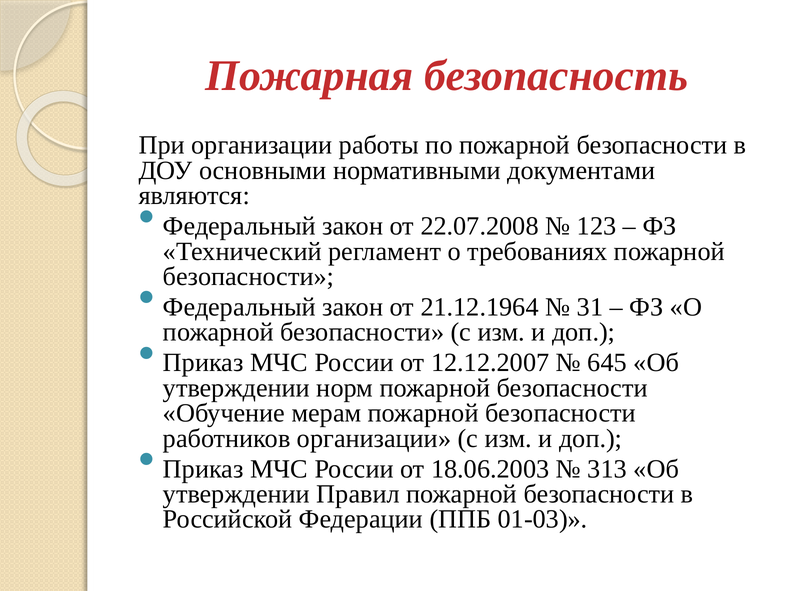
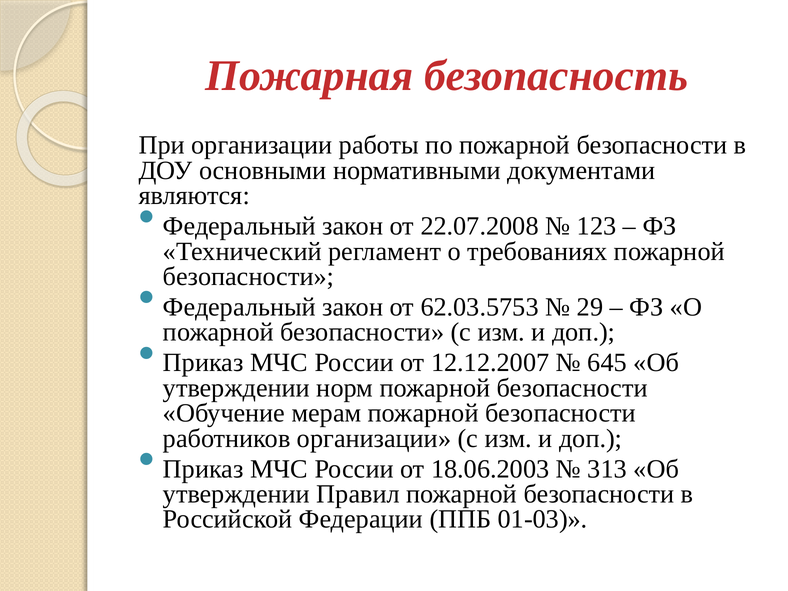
21.12.1964: 21.12.1964 -> 62.03.5753 (480, 307)
31: 31 -> 29 (590, 307)
